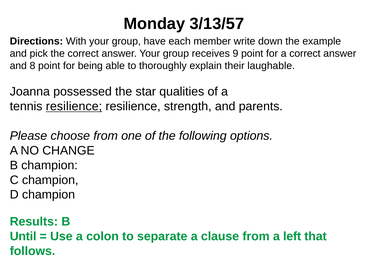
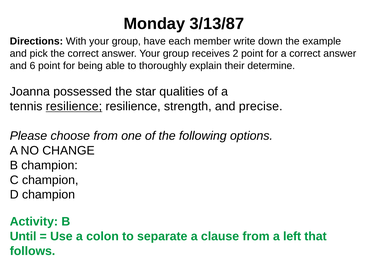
3/13/57: 3/13/57 -> 3/13/87 (217, 24)
9: 9 -> 2 (235, 53)
8: 8 -> 6 (32, 66)
laughable: laughable -> determine (271, 66)
parents: parents -> precise (261, 106)
Results: Results -> Activity (34, 221)
